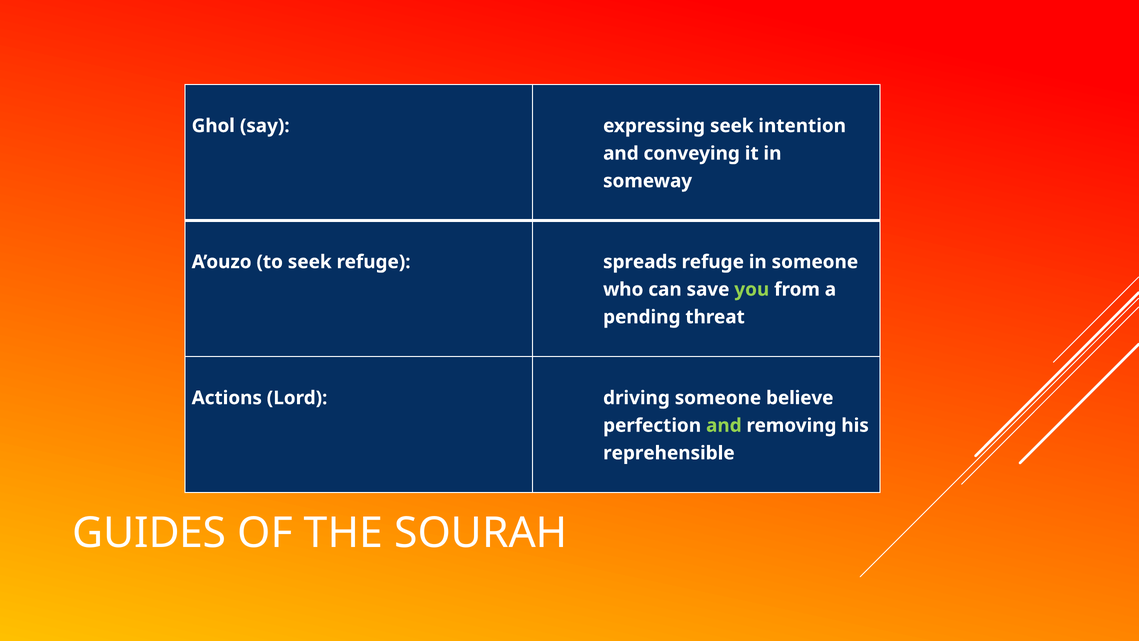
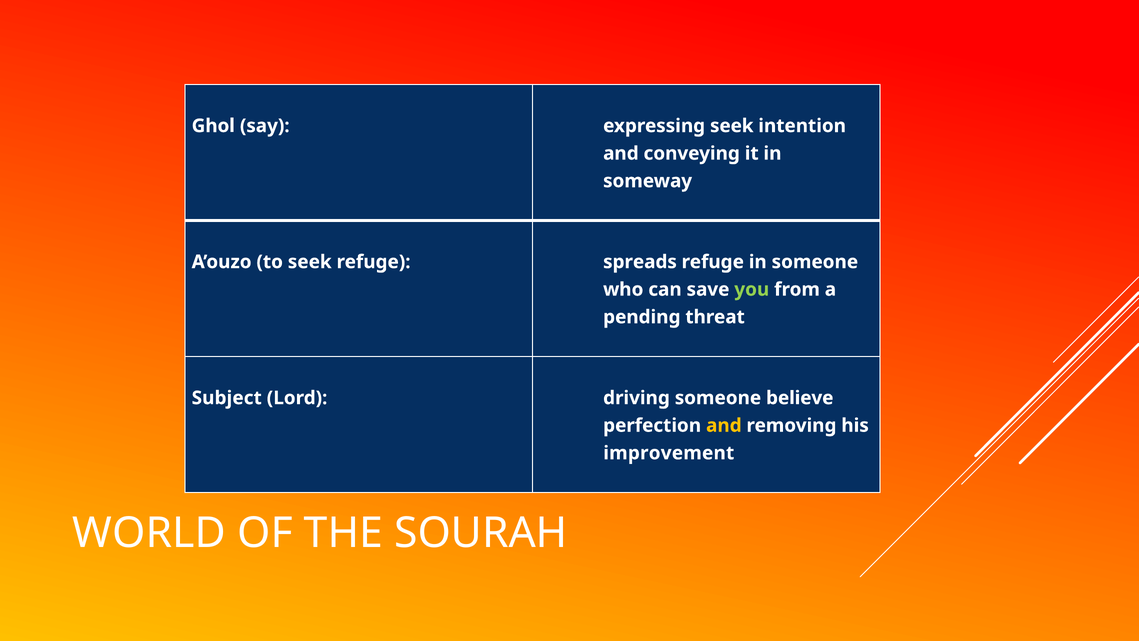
Actions: Actions -> Subject (227, 398)
and colour: light green -> yellow (724, 425)
reprehensible: reprehensible -> improvement (669, 453)
GUIDES: GUIDES -> WORLD (149, 533)
